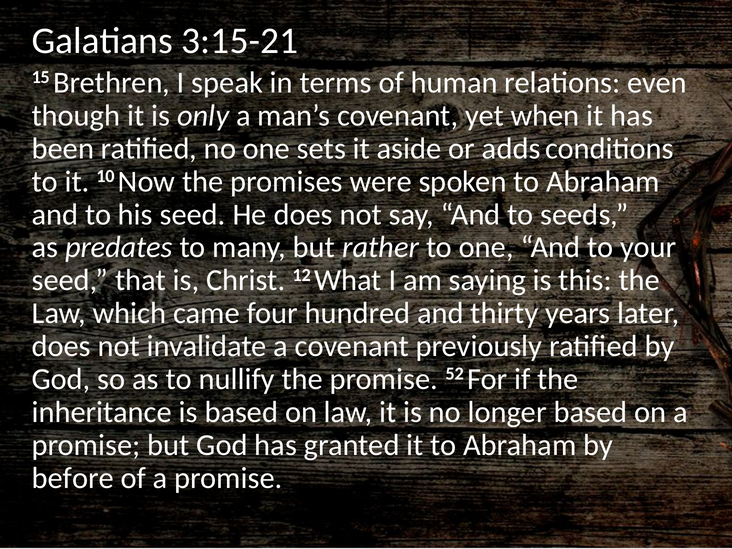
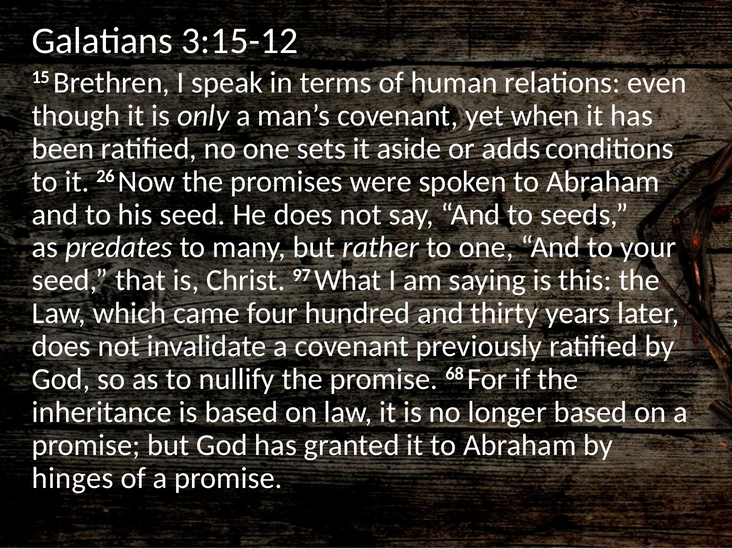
3:15-21: 3:15-21 -> 3:15-12 (240, 41)
10: 10 -> 26 (105, 176)
12: 12 -> 97 (302, 275)
52: 52 -> 68 (455, 374)
before: before -> hinges (73, 478)
